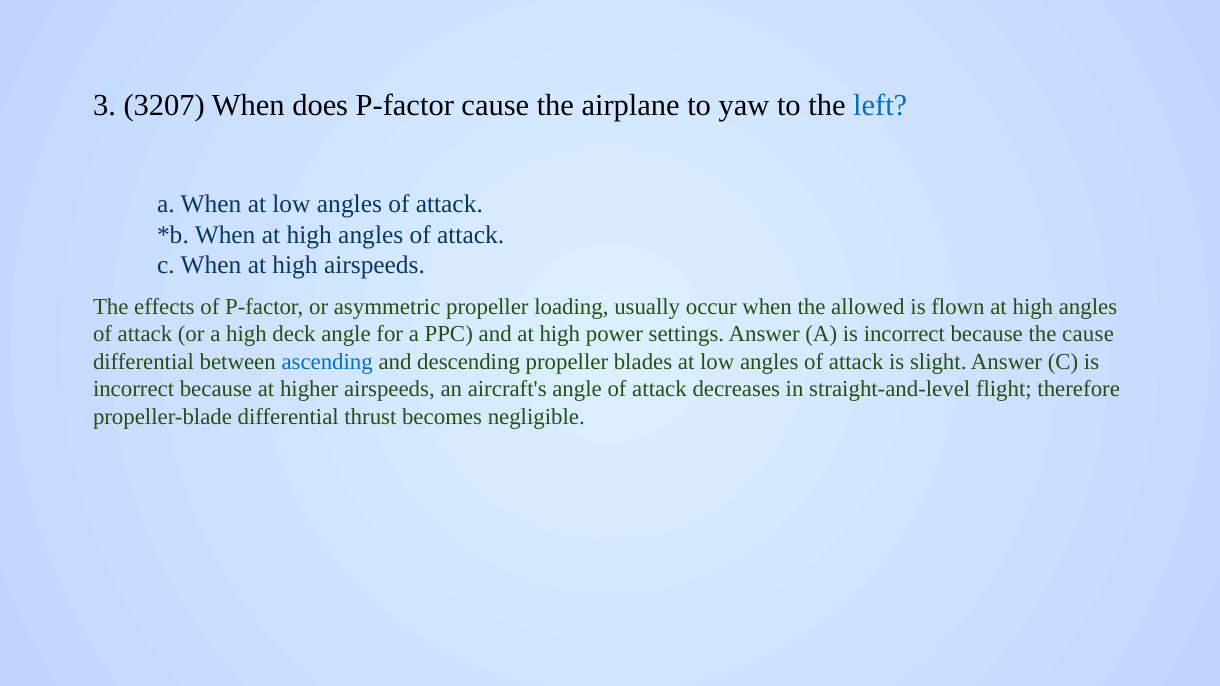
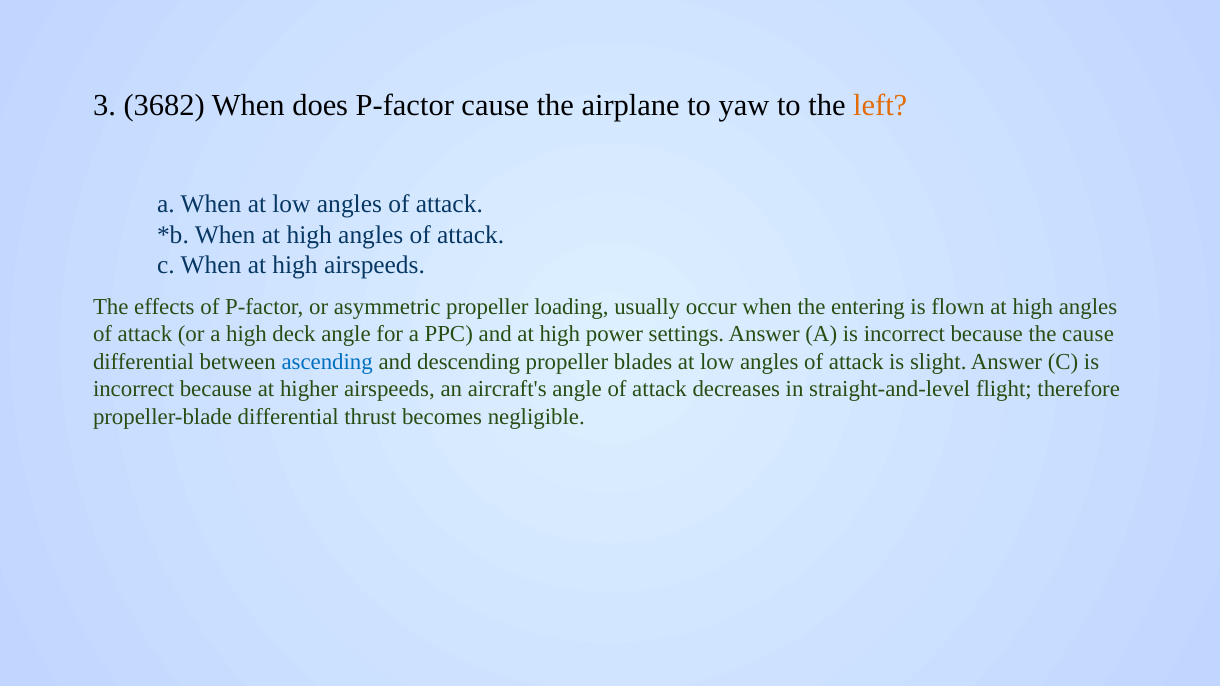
3207: 3207 -> 3682 (164, 105)
left colour: blue -> orange (880, 105)
allowed: allowed -> entering (868, 307)
